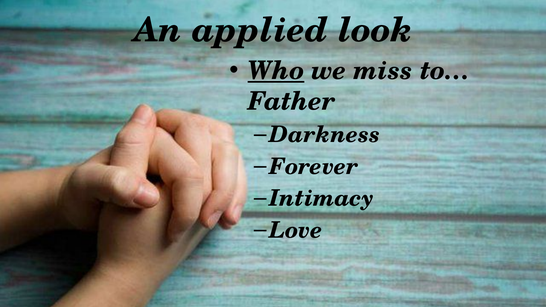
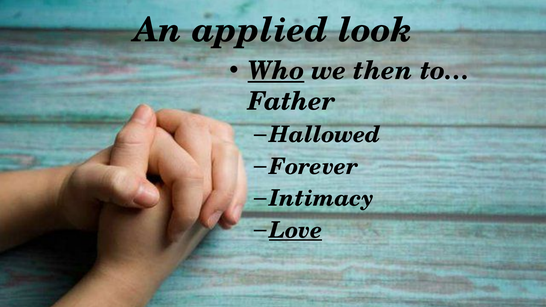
miss: miss -> then (383, 71)
Darkness: Darkness -> Hallowed (325, 135)
Love underline: none -> present (296, 230)
